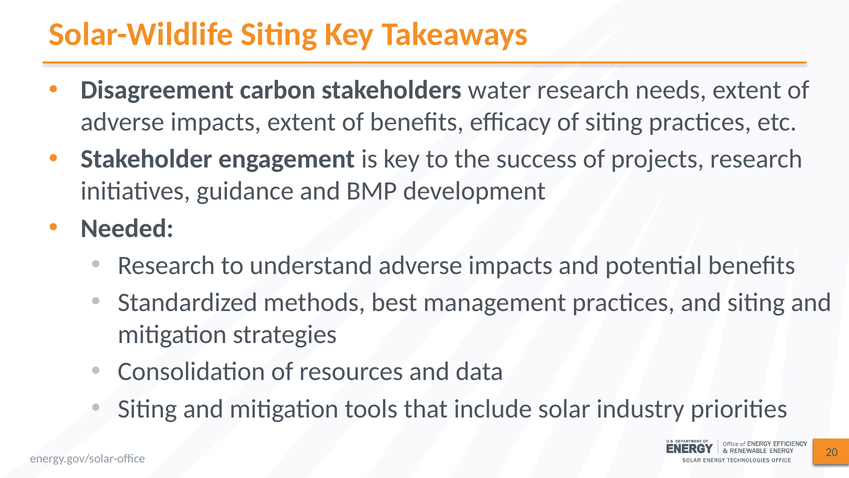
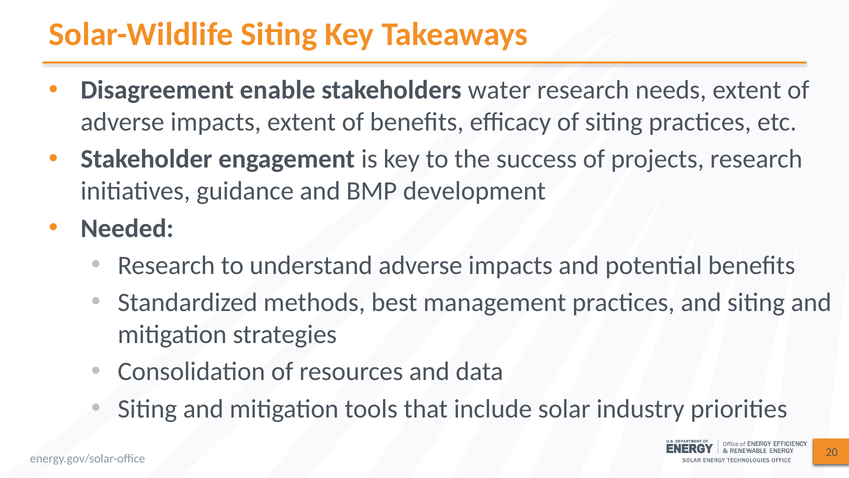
carbon: carbon -> enable (278, 90)
